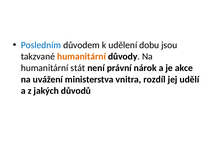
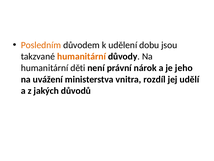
Posledním colour: blue -> orange (41, 45)
stát: stát -> děti (78, 68)
akce: akce -> jeho (184, 68)
